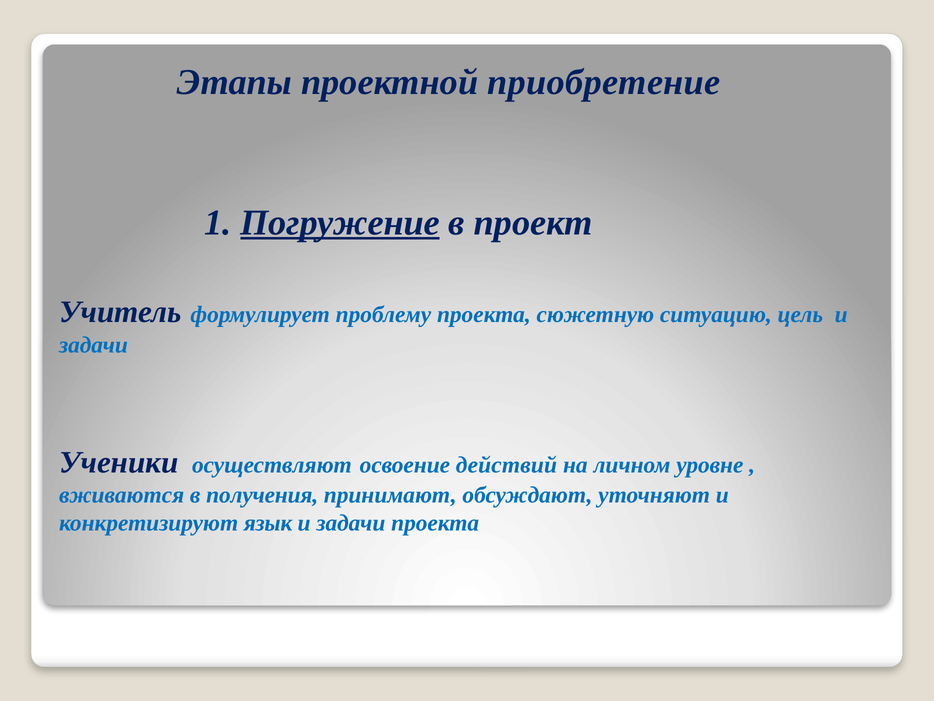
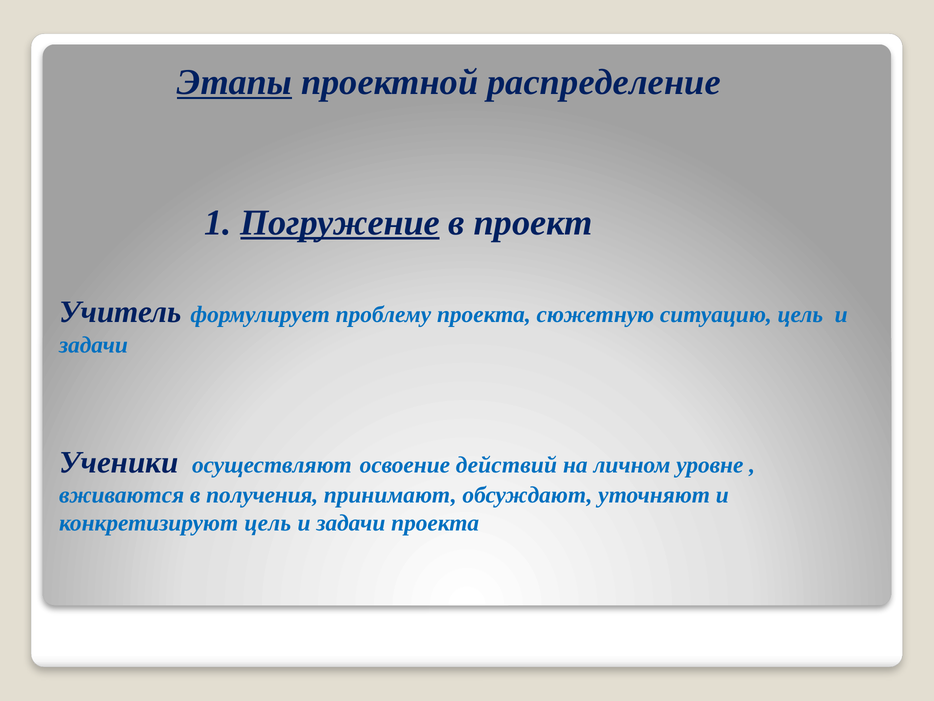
Этапы underline: none -> present (235, 82)
приобретение: приобретение -> распределение (604, 82)
конкретизируют язык: язык -> цель (268, 523)
